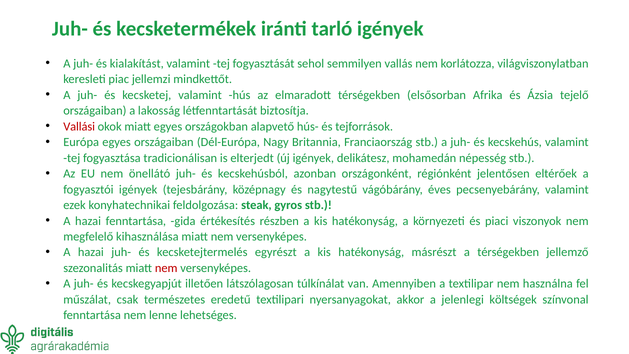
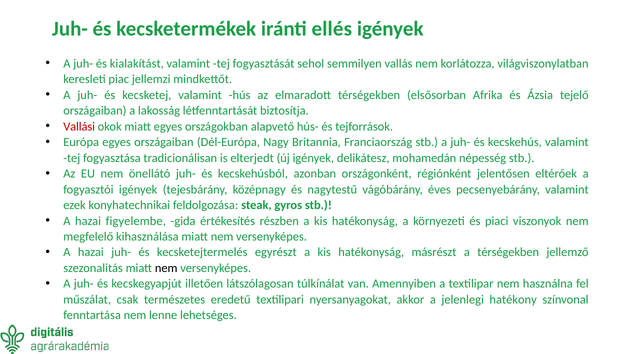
tarló: tarló -> ellés (332, 29)
hazai fenntartása: fenntartása -> figyelembe (136, 221)
nem colour: red -> black (166, 268)
költségek: költségek -> hatékony (513, 299)
